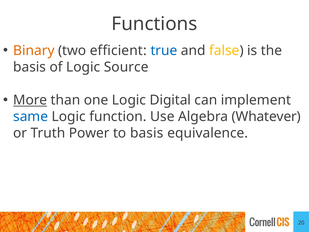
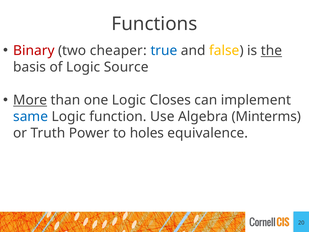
Binary colour: orange -> red (34, 51)
efficient: efficient -> cheaper (118, 51)
the underline: none -> present (271, 51)
Digital: Digital -> Closes (170, 100)
Whatever: Whatever -> Minterms (266, 117)
to basis: basis -> holes (147, 133)
